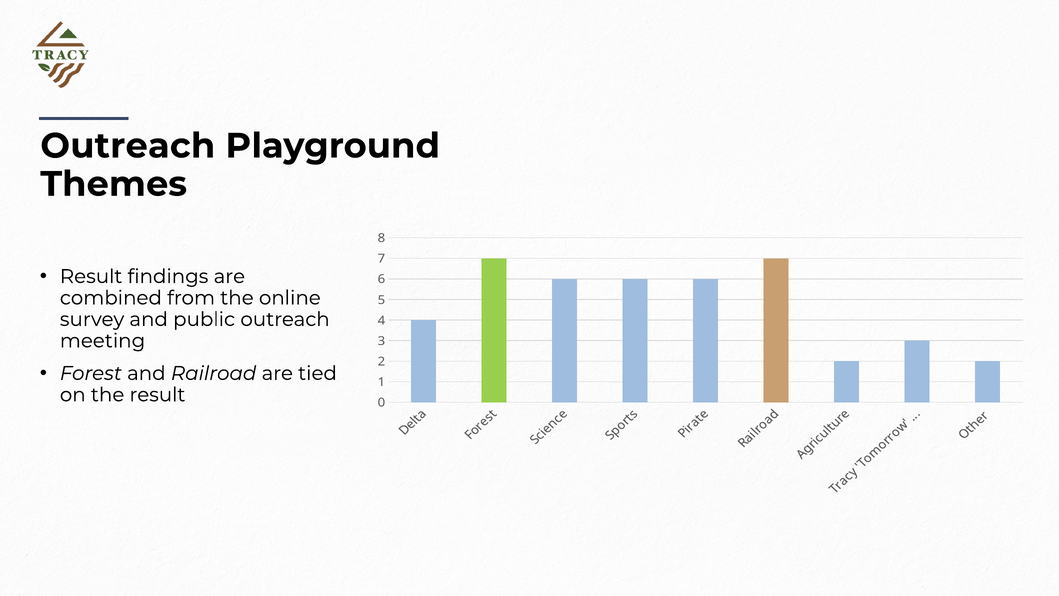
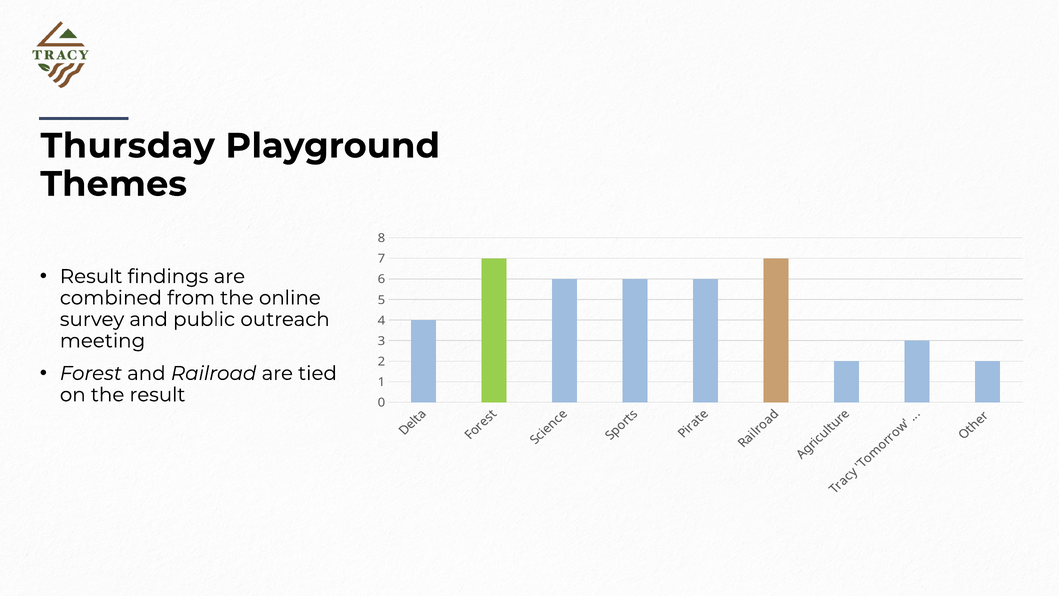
Outreach: Outreach -> Thursday (128, 146)
